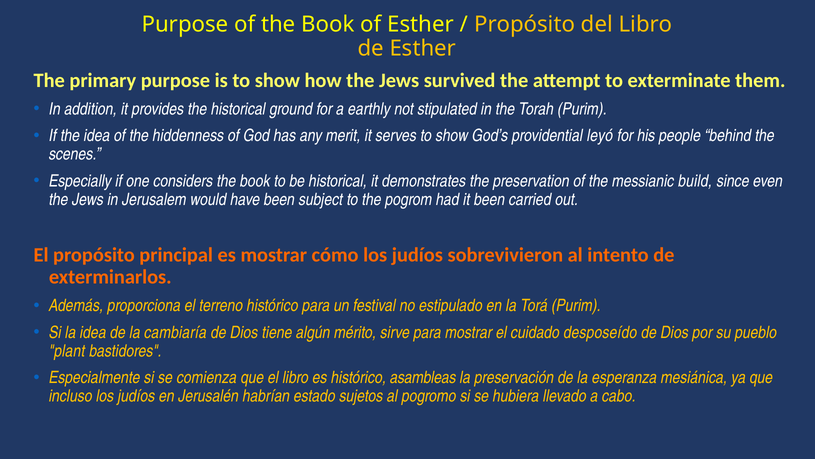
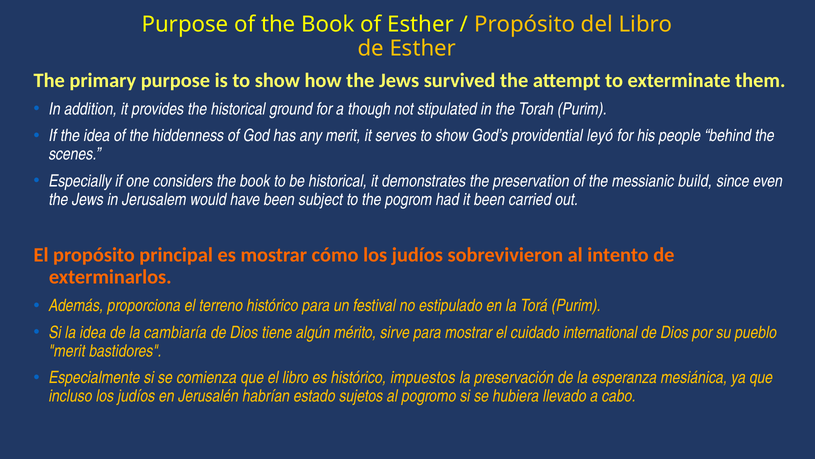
earthly: earthly -> though (369, 109)
desposeído: desposeído -> international (600, 332)
plant: plant -> merit (67, 351)
asambleas: asambleas -> impuestos (423, 377)
